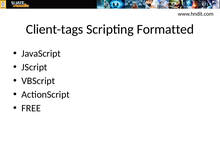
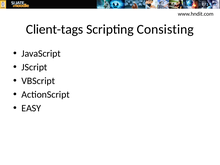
Formatted: Formatted -> Consisting (165, 29)
FREE: FREE -> EASY (31, 108)
